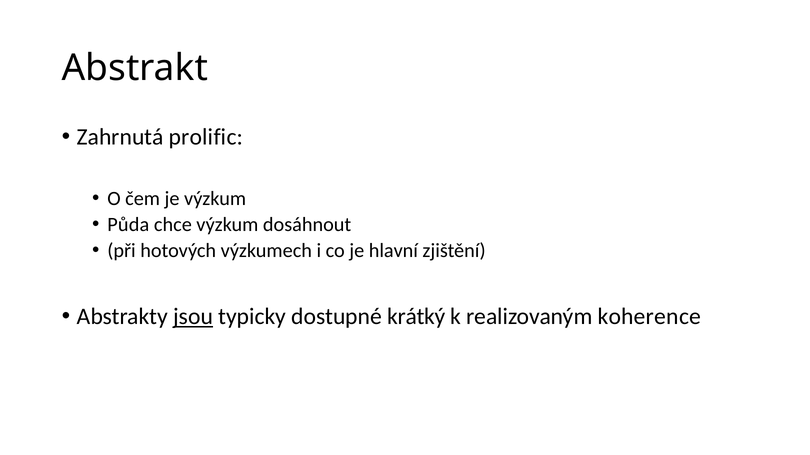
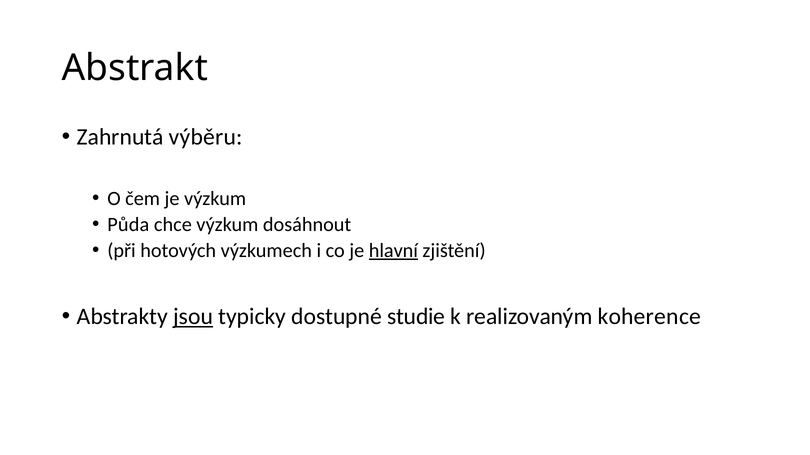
prolific: prolific -> výběru (206, 137)
hlavní underline: none -> present (393, 251)
krátký: krátký -> studie (416, 317)
